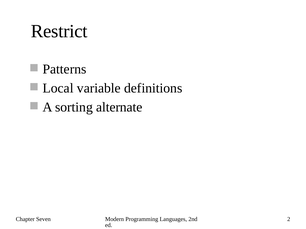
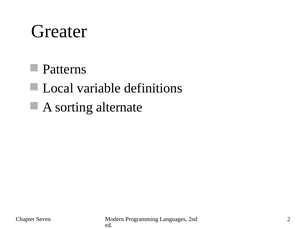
Restrict: Restrict -> Greater (59, 31)
